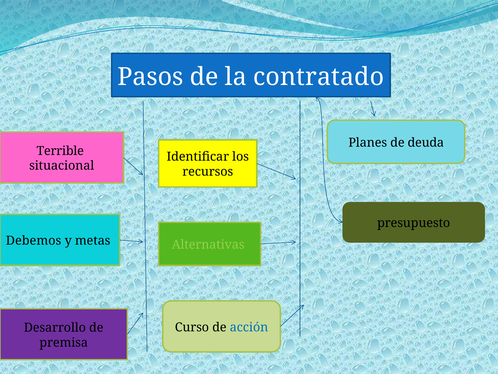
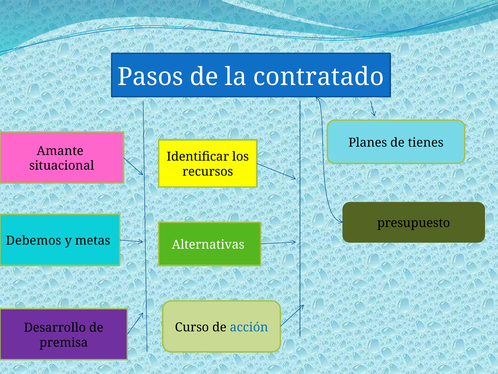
deuda: deuda -> tienes (426, 142)
Terrible: Terrible -> Amante (60, 151)
Alternativas colour: light green -> white (208, 244)
